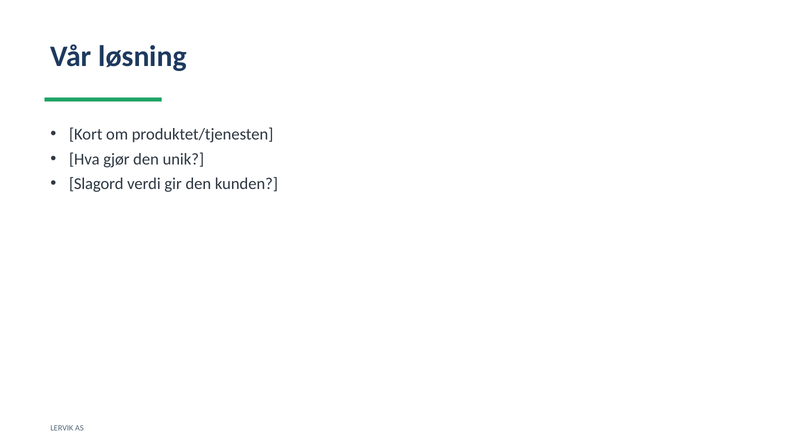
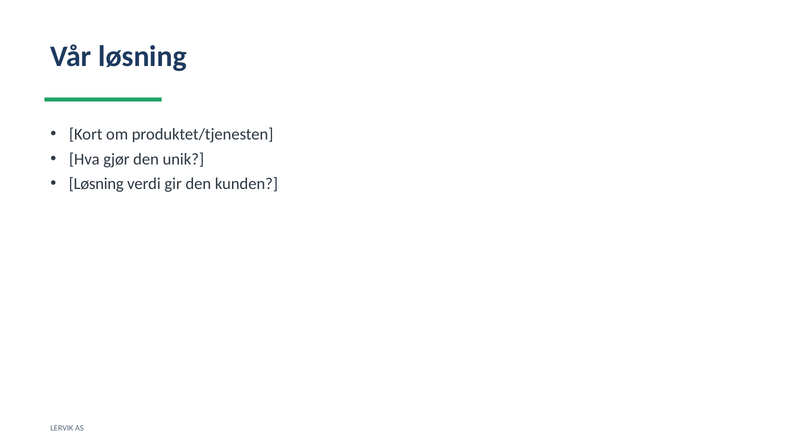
Slagord: Slagord -> Løsning (96, 184)
